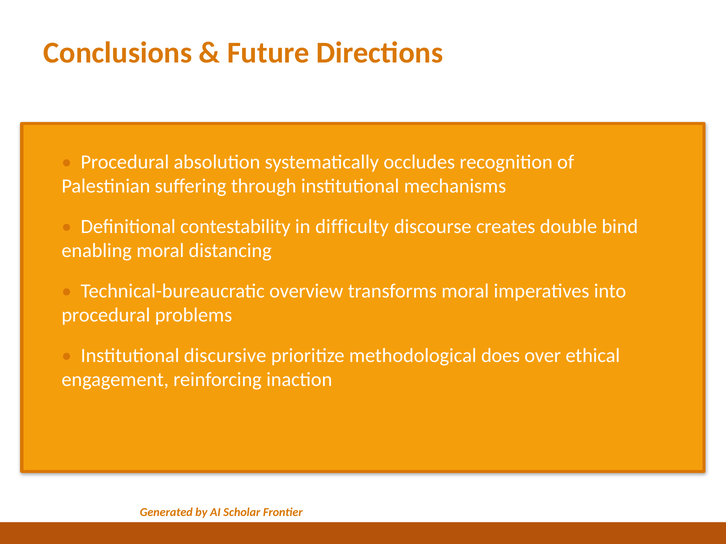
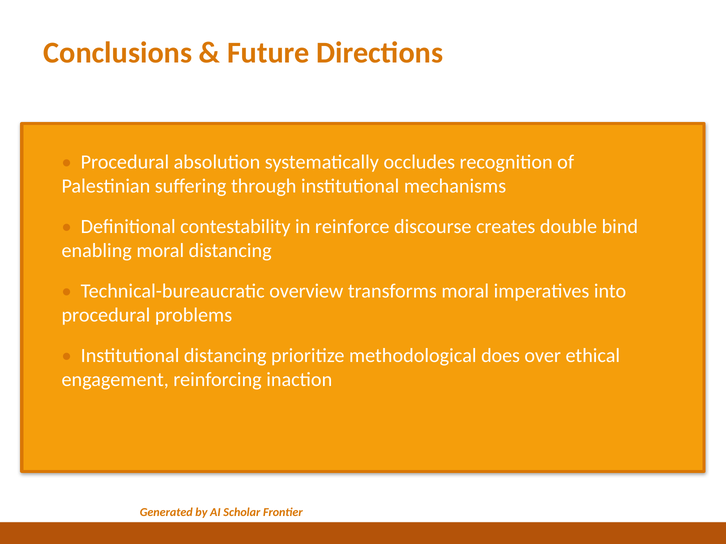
difficulty: difficulty -> reinforce (352, 227)
Institutional discursive: discursive -> distancing (225, 356)
